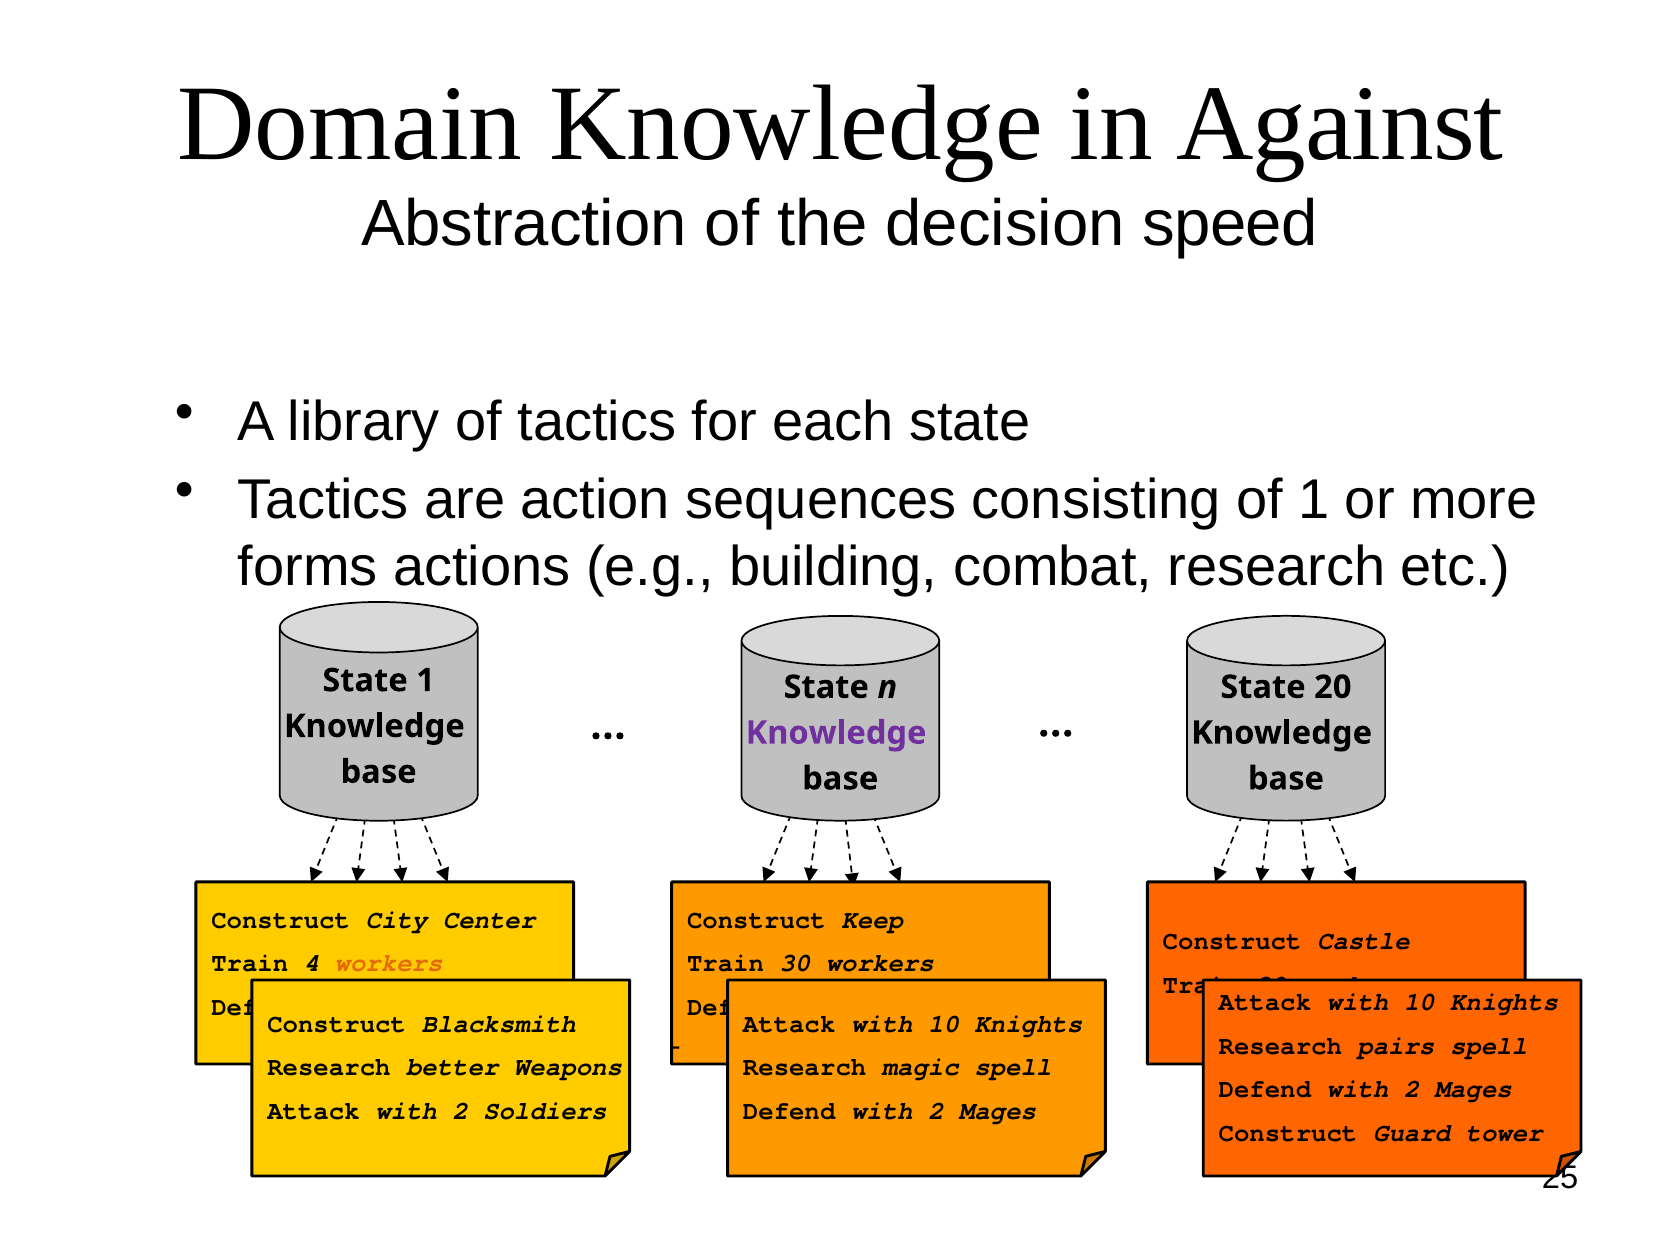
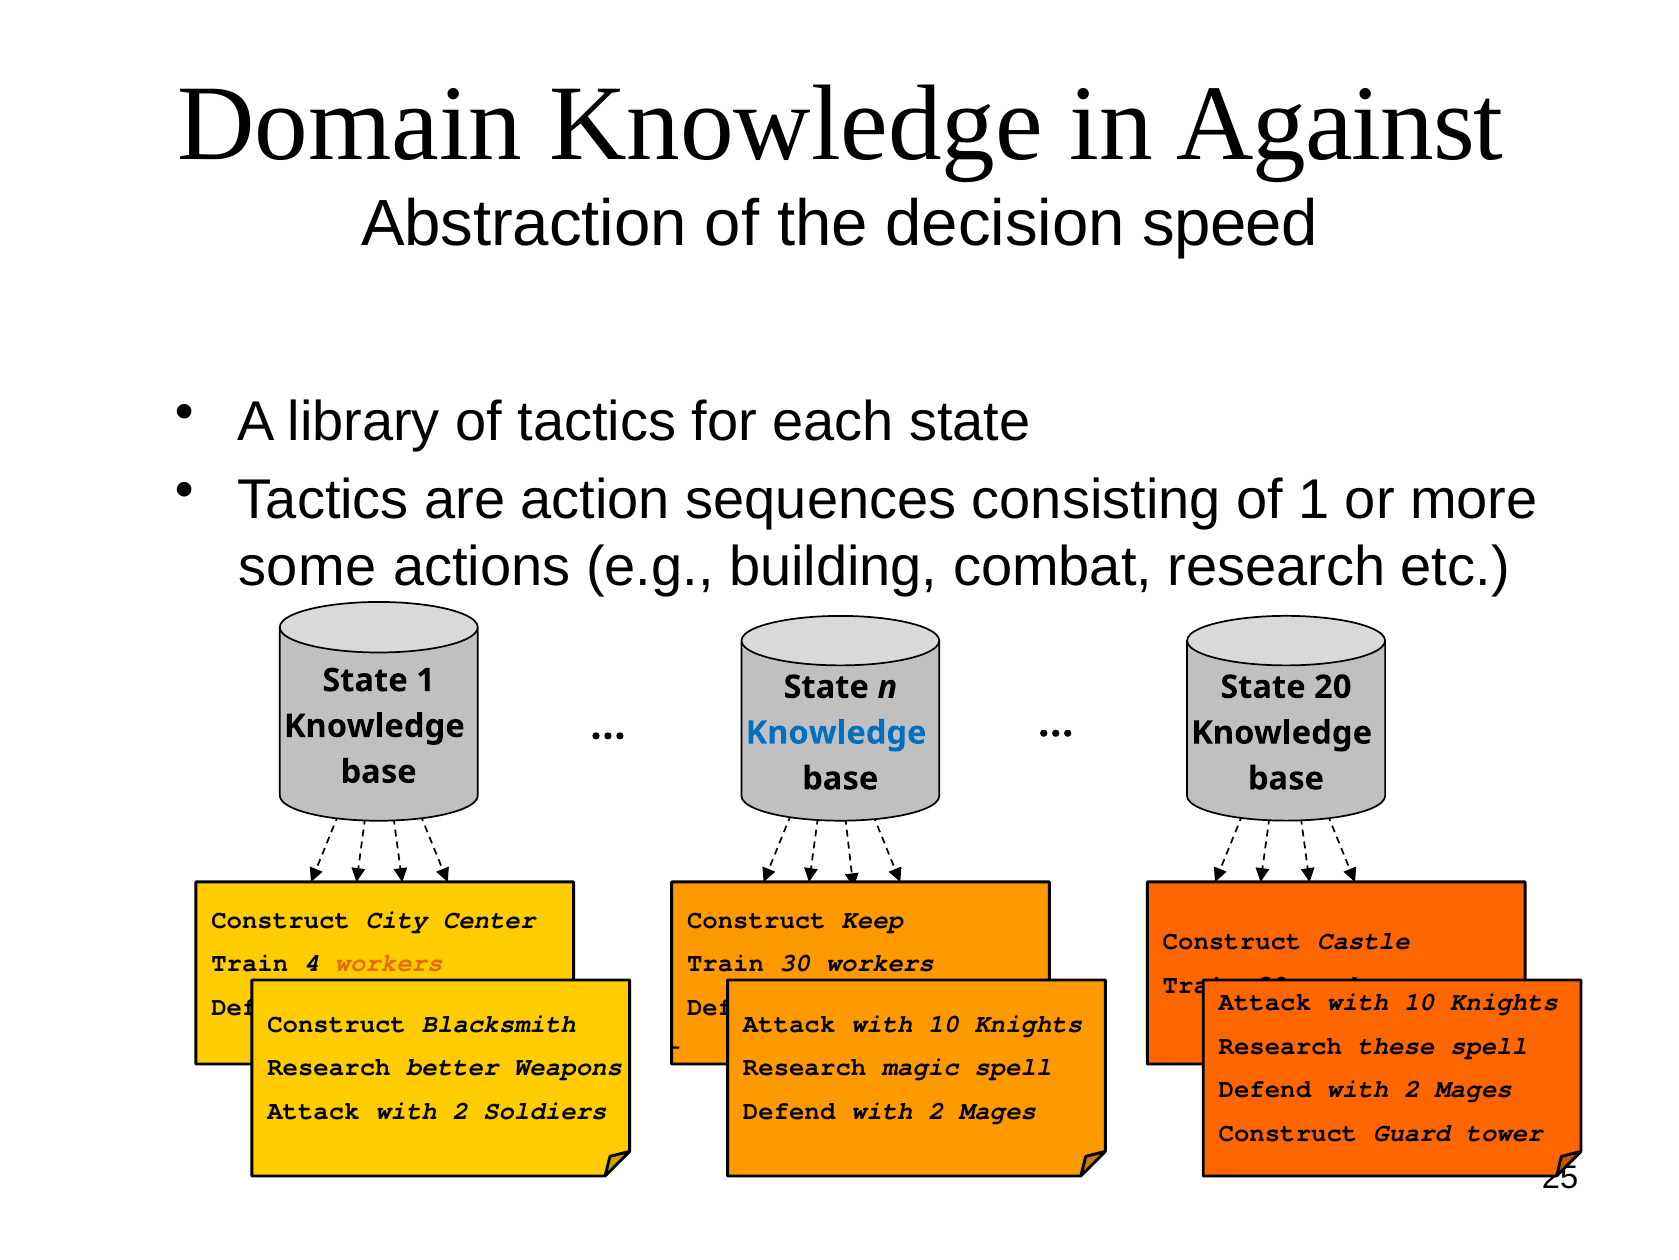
forms: forms -> some (308, 567)
Knowledge colour: purple -> blue (836, 732)
pairs: pairs -> these (1396, 1045)
